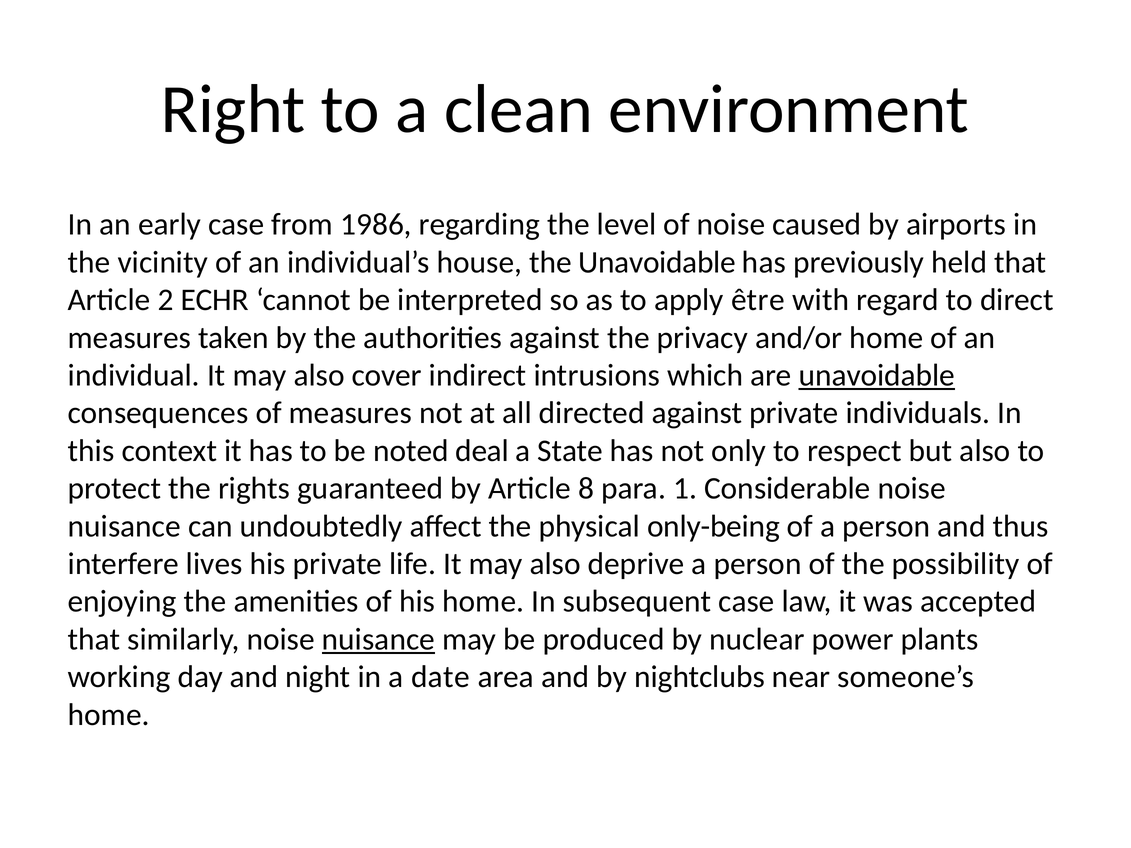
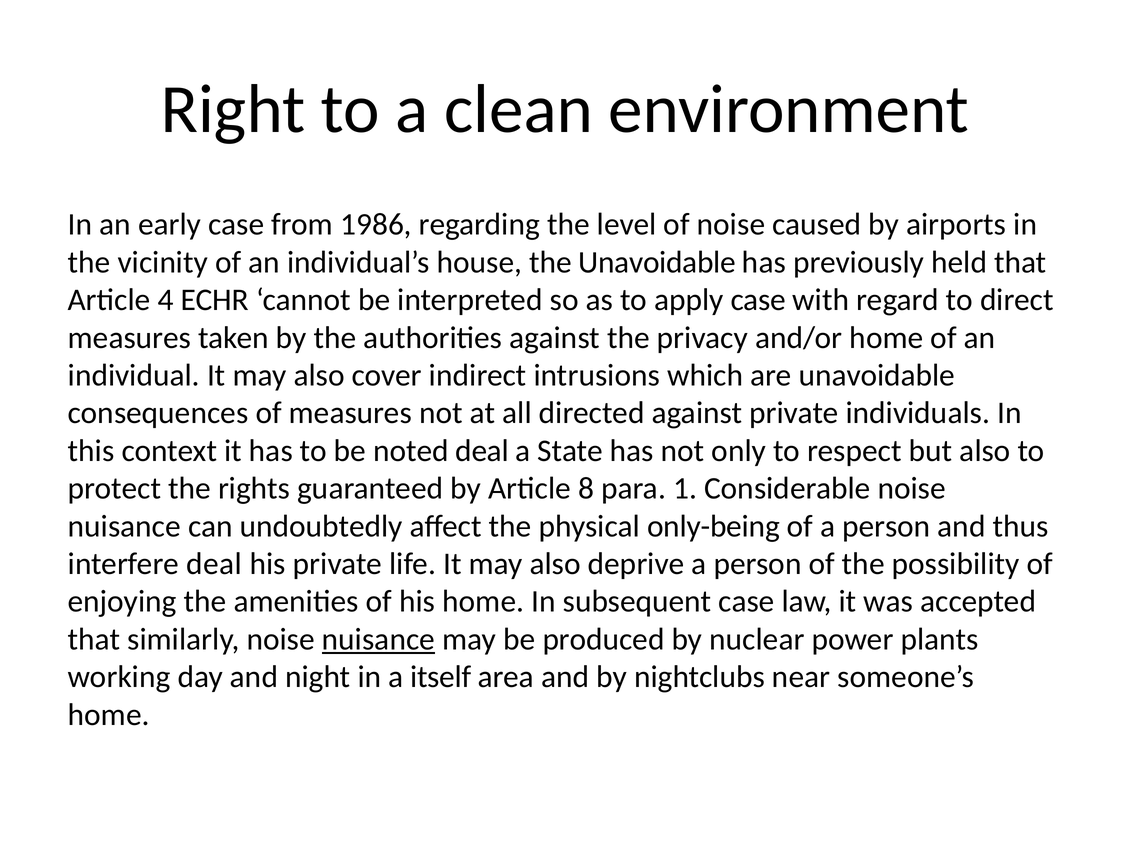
2: 2 -> 4 (166, 300)
apply être: être -> case (758, 300)
unavoidable underline: present -> none (877, 376)
interfere lives: lives -> deal (214, 564)
date: date -> itself (441, 677)
